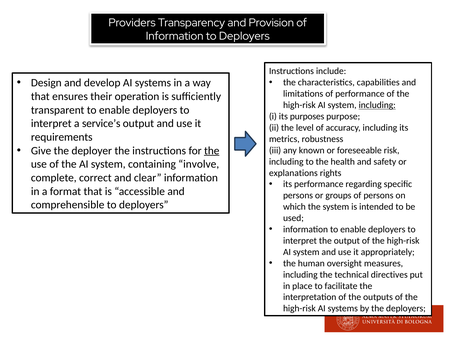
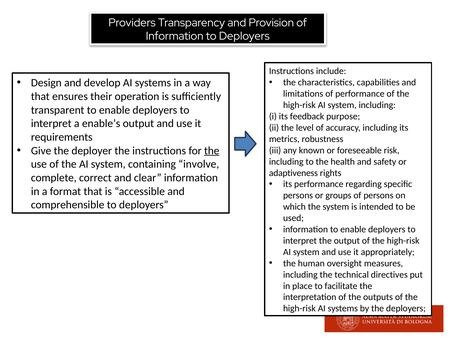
including underline: present -> none (377, 105)
purposes: purposes -> feedback (307, 116)
service’s: service’s -> enable’s (101, 123)
explanations: explanations -> adaptiveness (293, 173)
